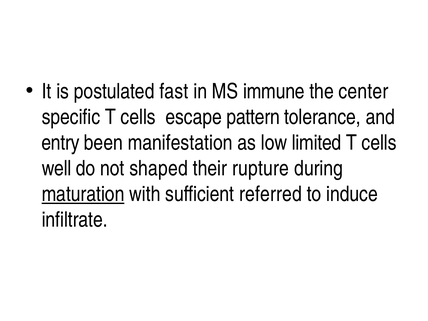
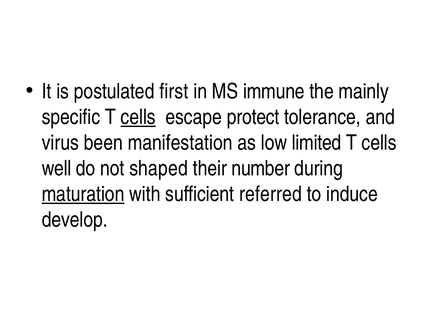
fast: fast -> first (174, 91)
center: center -> mainly (364, 91)
cells underline: none -> present (138, 117)
pattern: pattern -> protect (253, 117)
entry: entry -> virus (60, 143)
rupture: rupture -> number (261, 168)
infiltrate: infiltrate -> develop (75, 220)
